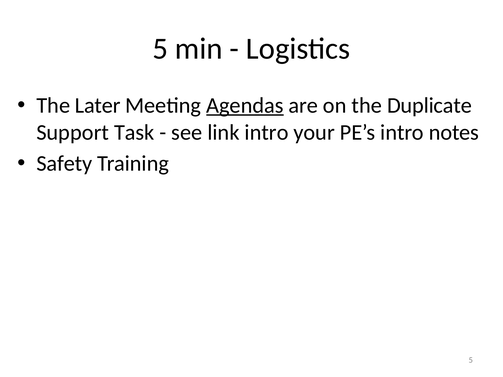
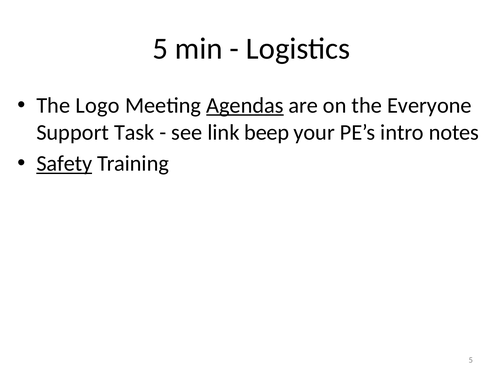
Later: Later -> Logo (97, 106)
Duplicate: Duplicate -> Everyone (429, 106)
link intro: intro -> beep (267, 132)
Safety underline: none -> present (64, 164)
